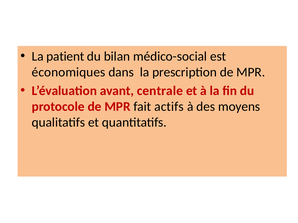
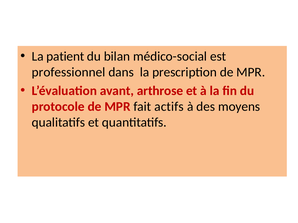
économiques: économiques -> professionnel (69, 72)
centrale: centrale -> arthrose (160, 91)
